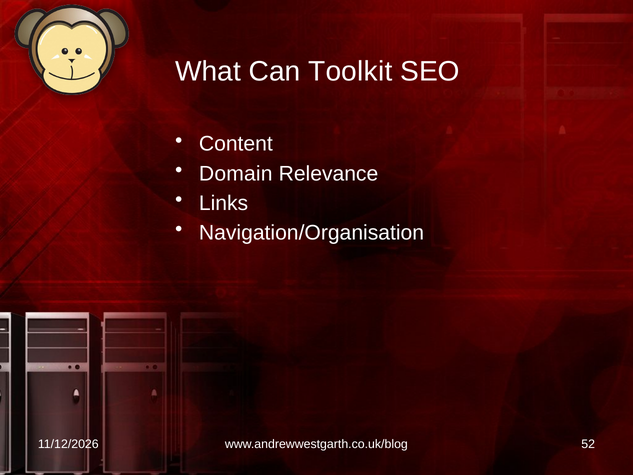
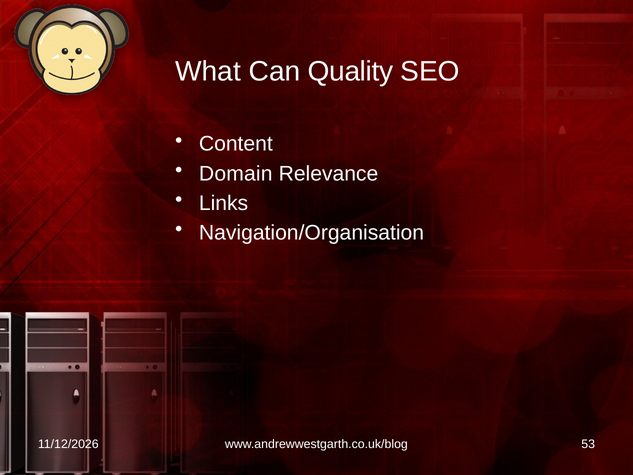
Toolkit: Toolkit -> Quality (351, 72)
52: 52 -> 53 (588, 444)
